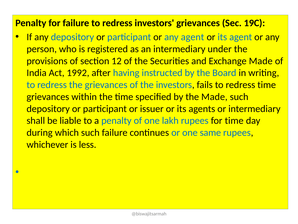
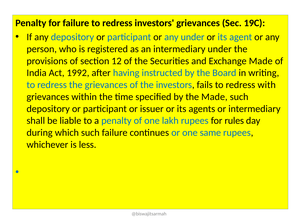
any agent: agent -> under (193, 37)
redress time: time -> with (267, 85)
for time: time -> rules (234, 120)
